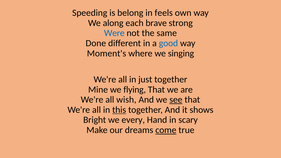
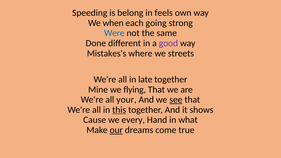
along: along -> when (113, 23)
brave: brave -> going (156, 23)
good colour: blue -> purple (168, 43)
Moment's: Moment's -> Mistakes's (107, 53)
singing: singing -> streets (181, 53)
just: just -> late (145, 79)
wish: wish -> your (126, 100)
Bright: Bright -> Cause (95, 120)
scary: scary -> what (188, 120)
our underline: none -> present (116, 130)
come underline: present -> none (166, 130)
